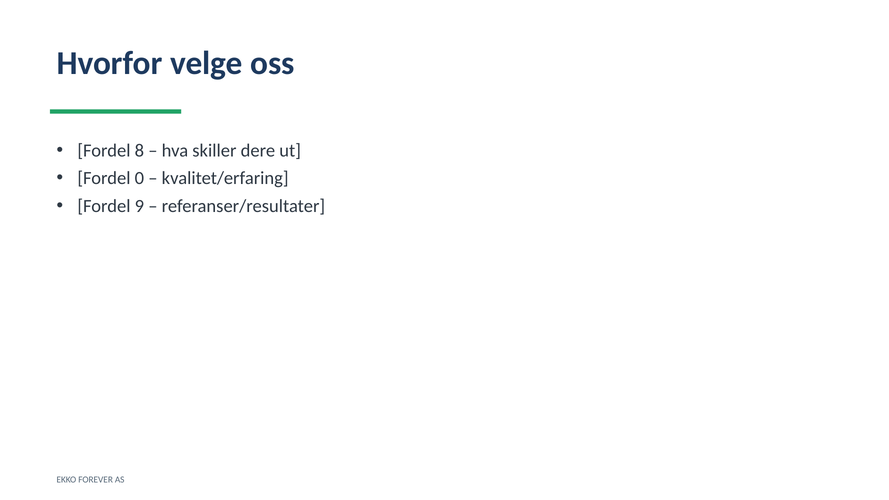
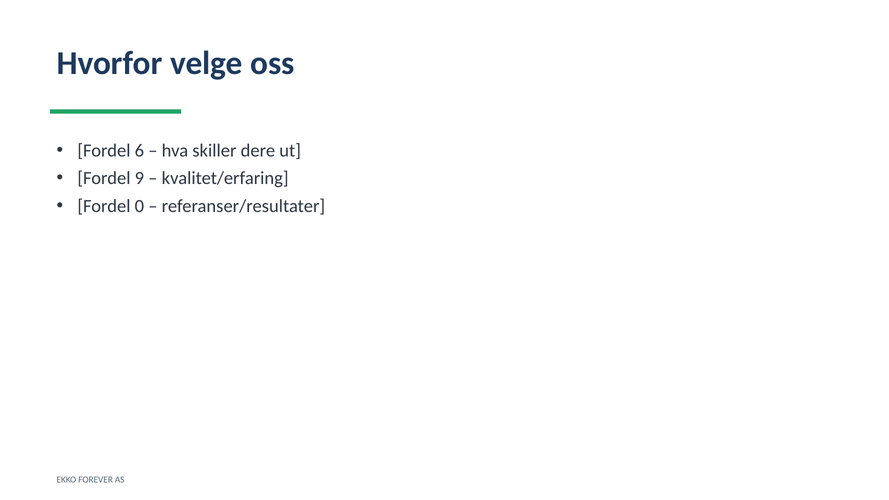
8: 8 -> 6 (139, 151)
0: 0 -> 9 (139, 178)
9: 9 -> 0 (139, 206)
